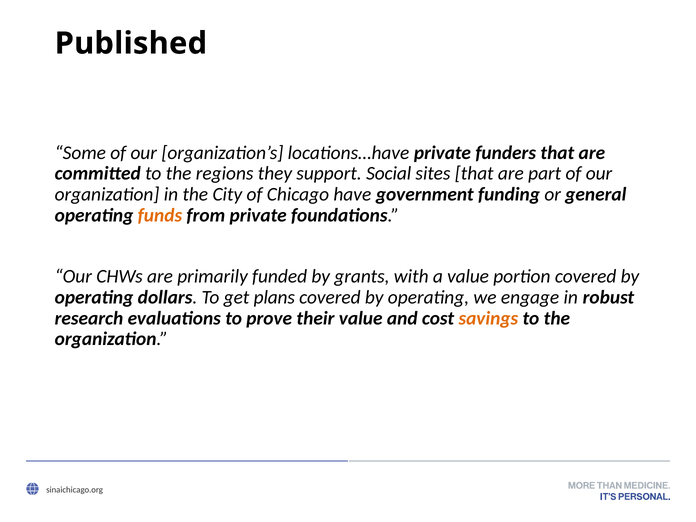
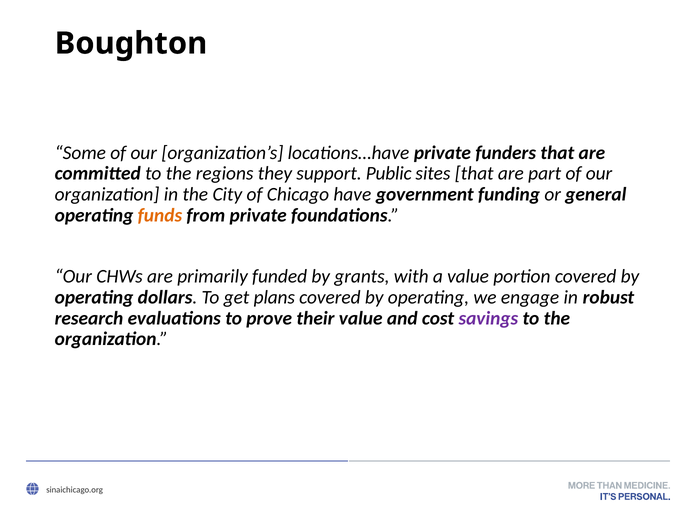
Published: Published -> Boughton (131, 43)
Social: Social -> Public (389, 174)
savings colour: orange -> purple (488, 318)
